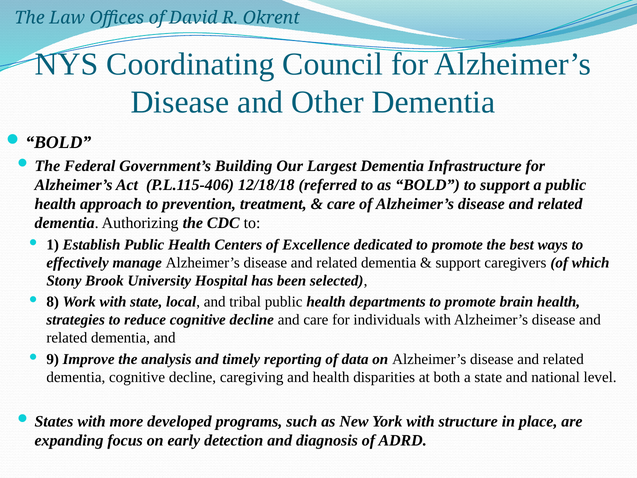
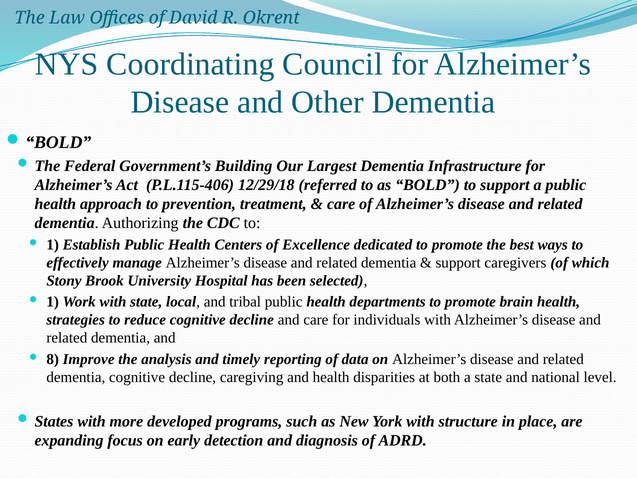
12/18/18: 12/18/18 -> 12/29/18 (266, 185)
8: 8 -> 1 (53, 302)
9: 9 -> 8 (53, 359)
